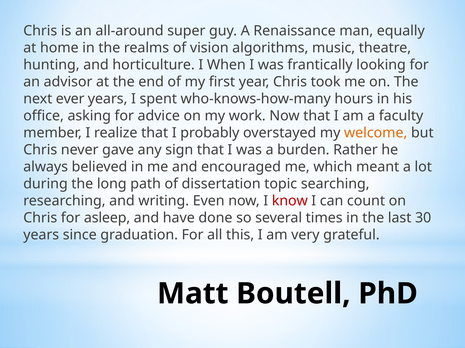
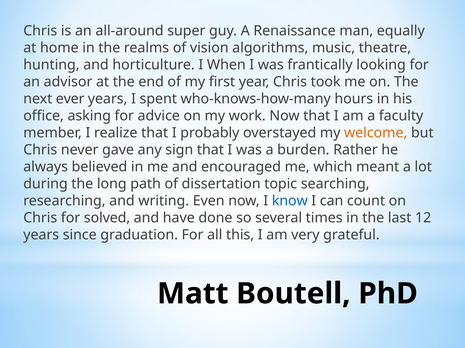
know colour: red -> blue (290, 201)
asleep: asleep -> solved (107, 218)
30: 30 -> 12 (423, 218)
